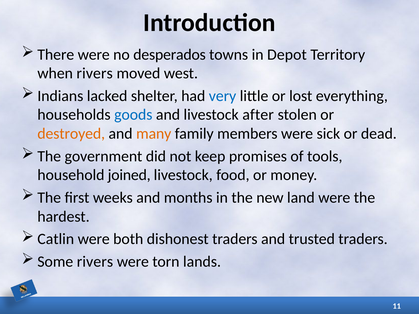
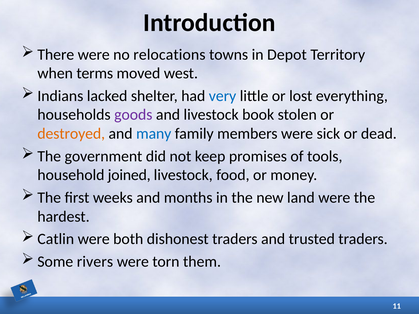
desperados: desperados -> relocations (169, 55)
when rivers: rivers -> terms (95, 73)
goods colour: blue -> purple (133, 115)
after: after -> book (258, 115)
many colour: orange -> blue (154, 134)
lands: lands -> them (202, 262)
